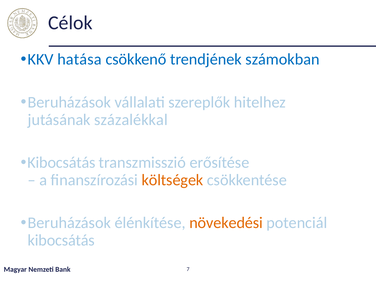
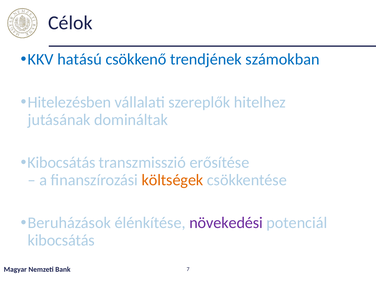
hatása: hatása -> hatású (80, 59)
Beruházások: Beruházások -> Hitelezésben (69, 102)
százalékkal: százalékkal -> domináltak (131, 120)
növekedési colour: orange -> purple (226, 223)
